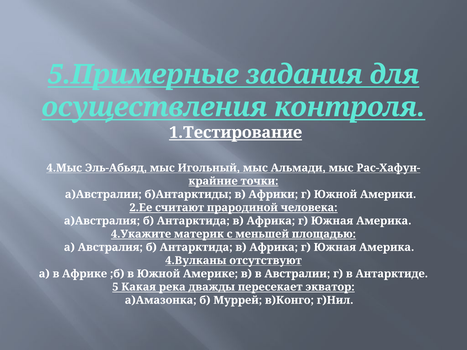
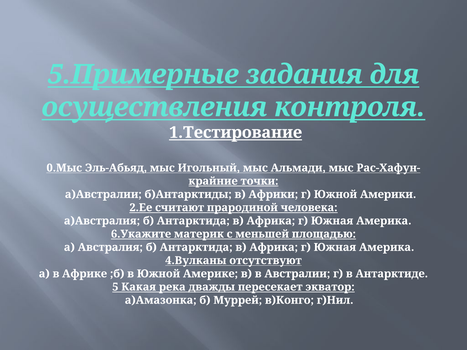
4.Мыс: 4.Мыс -> 0.Мыс (64, 168)
4.Укажите: 4.Укажите -> 6.Укажите (141, 234)
